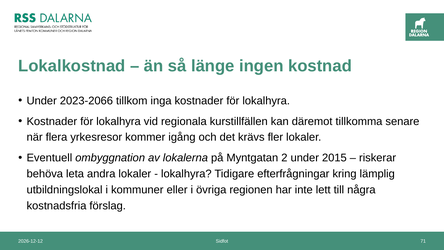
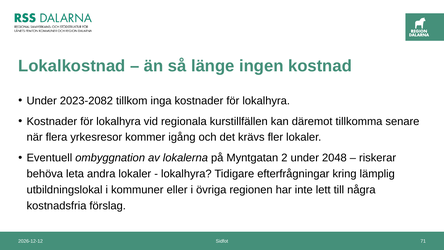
2023-2066: 2023-2066 -> 2023-2082 (86, 101)
2015: 2015 -> 2048 (334, 158)
